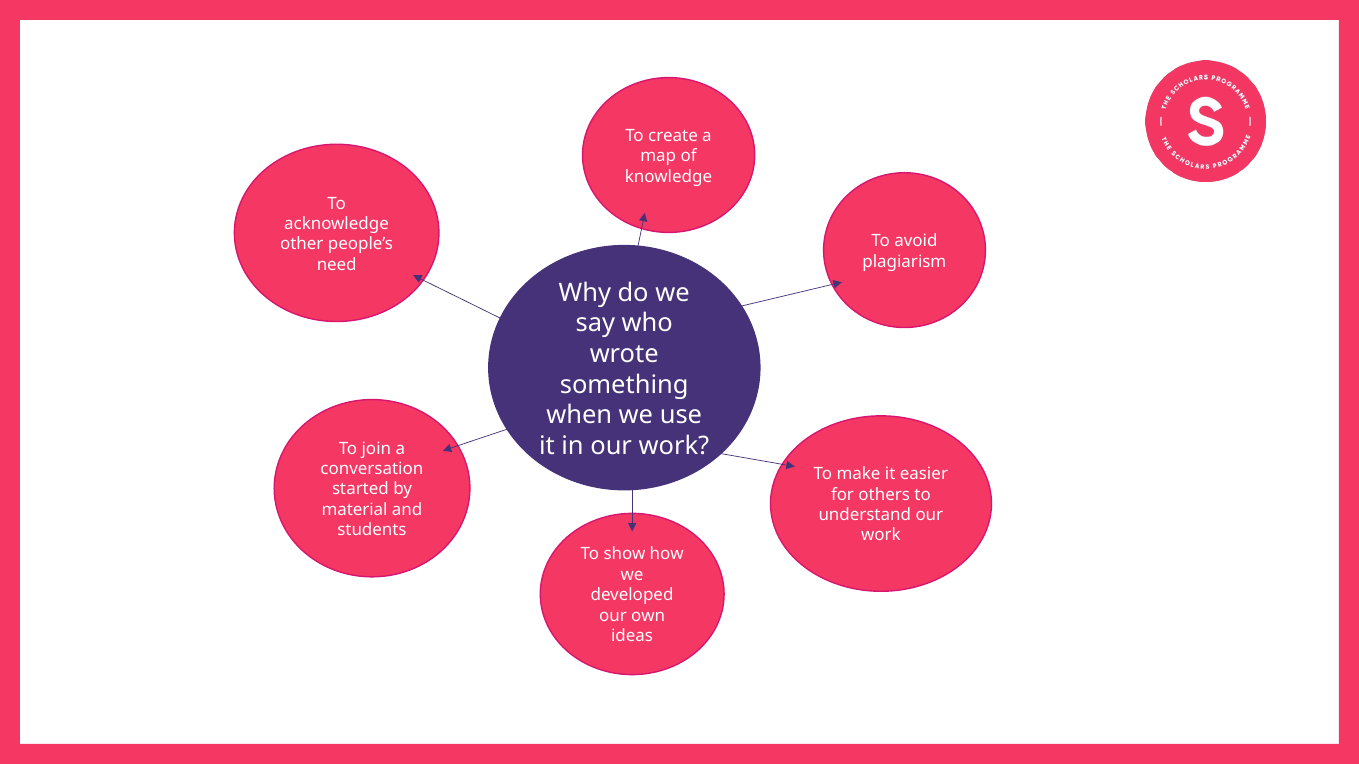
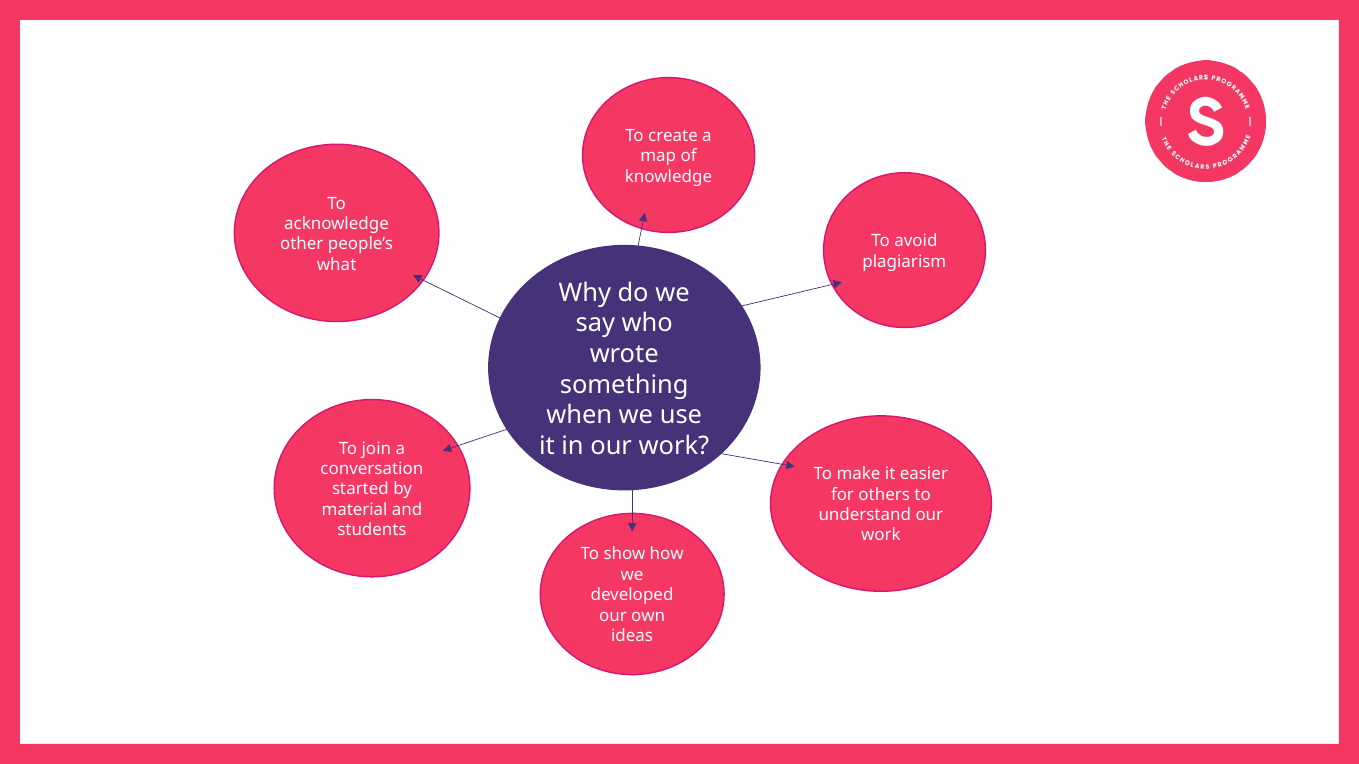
need: need -> what (337, 265)
